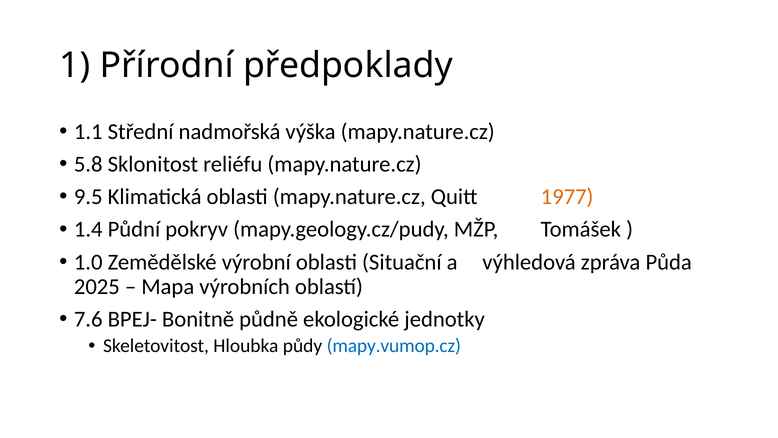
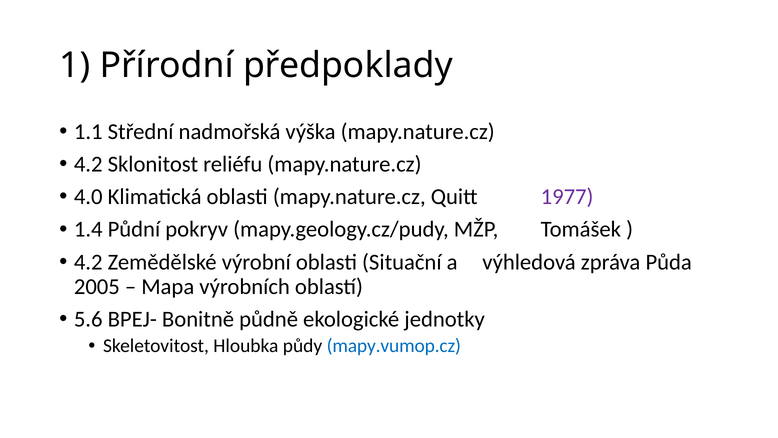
5.8: 5.8 -> 4.2 (88, 164)
9.5: 9.5 -> 4.0 (88, 197)
1977 colour: orange -> purple (567, 197)
1.0: 1.0 -> 4.2 (88, 262)
2025: 2025 -> 2005 (97, 286)
7.6: 7.6 -> 5.6 (88, 319)
